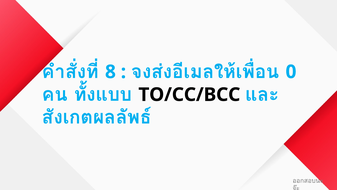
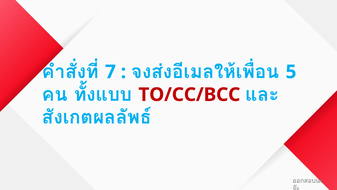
8: 8 -> 7 (110, 72)
0: 0 -> 5 (291, 72)
TO/CC/BCC colour: black -> red (189, 94)
